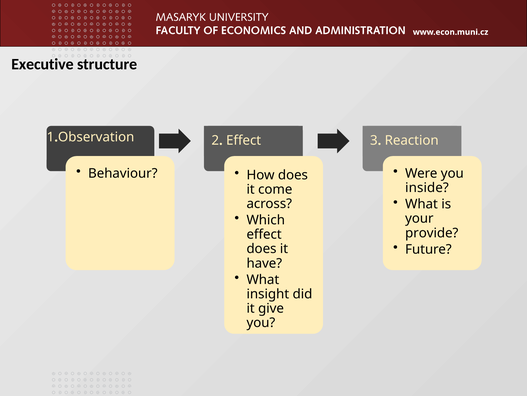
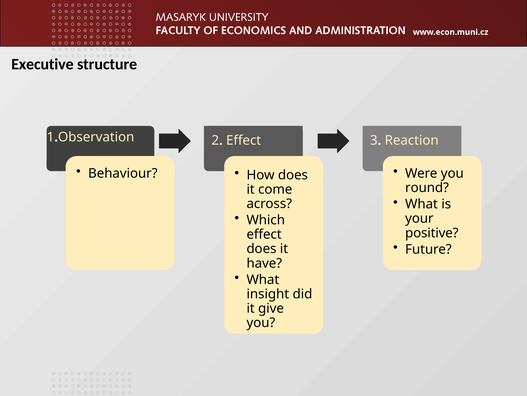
inside: inside -> round (427, 188)
provide: provide -> positive (432, 233)
